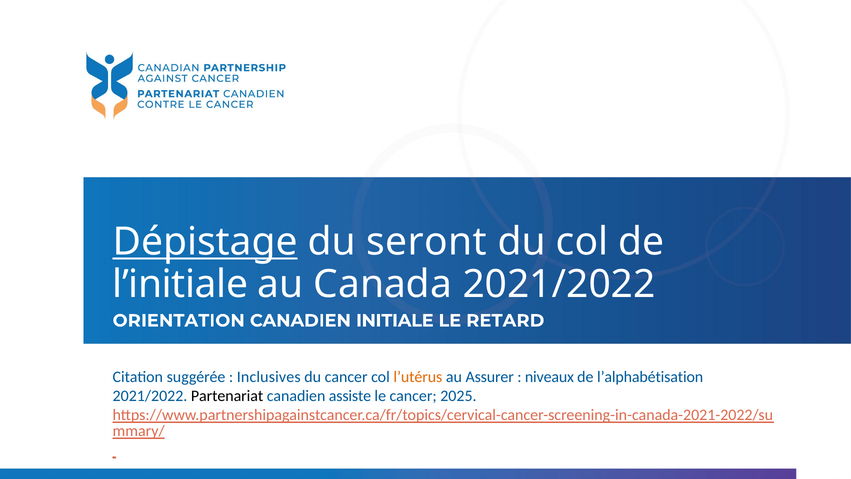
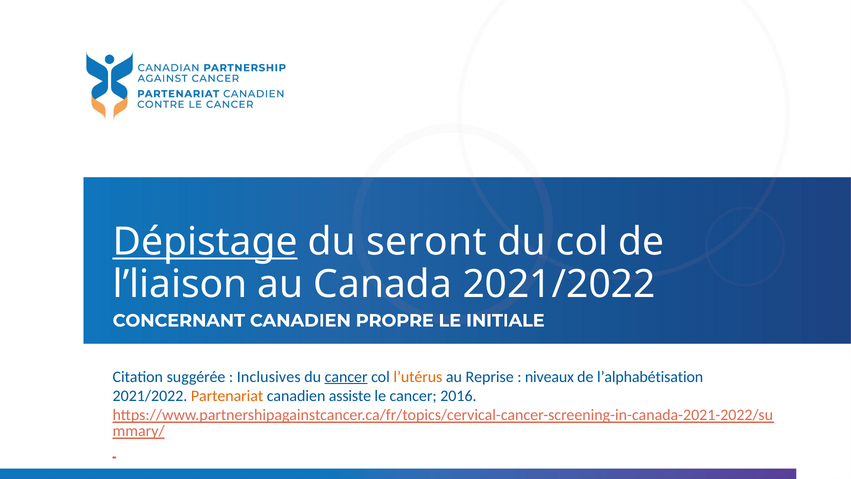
l’initiale: l’initiale -> l’liaison (180, 284)
ORIENTATION: ORIENTATION -> CONCERNANT (179, 320)
INITIALE: INITIALE -> PROPRE (395, 320)
RETARD: RETARD -> INITIALE (505, 320)
cancer underline: none -> present (346, 377)
Assurer: Assurer -> Reprise (490, 377)
Partenariat colour: black -> orange (227, 396)
2025: 2025 -> 2016 (458, 396)
